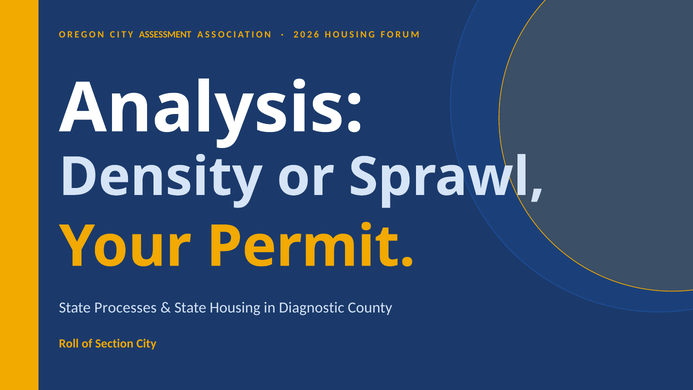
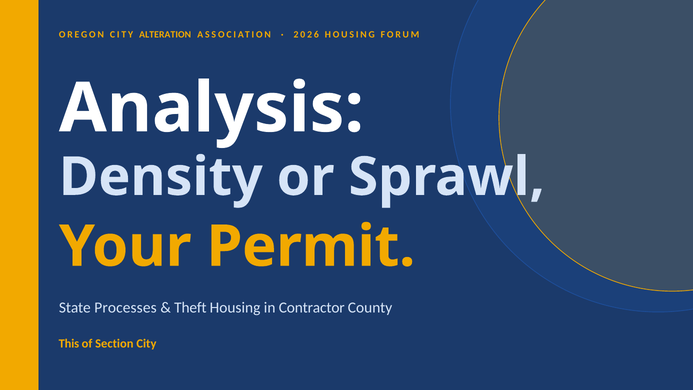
ASSESSMENT: ASSESSMENT -> ALTERATION (165, 35)
State: State -> Theft (190, 308)
Diagnostic: Diagnostic -> Contractor (312, 308)
Roll: Roll -> This (69, 343)
